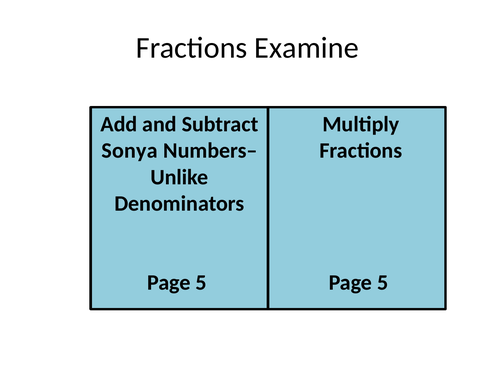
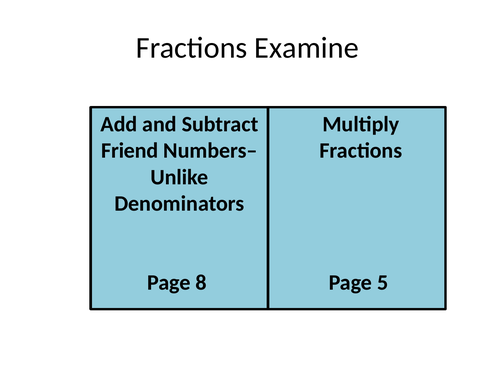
Sonya: Sonya -> Friend (130, 151)
5: 5 -> 8 (201, 283)
